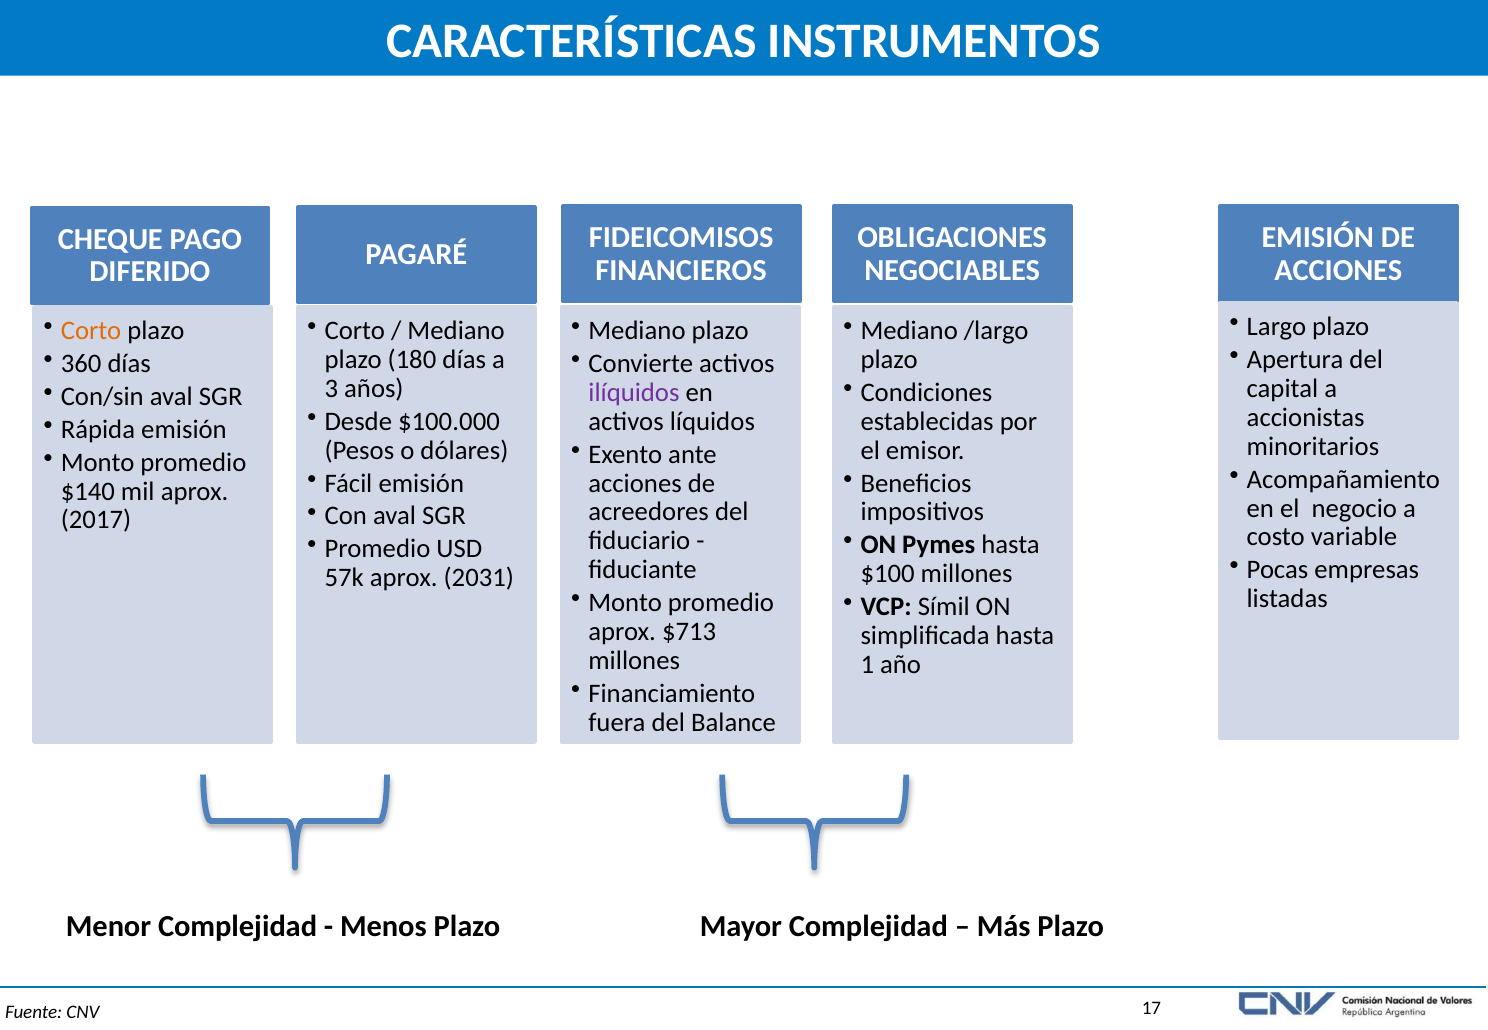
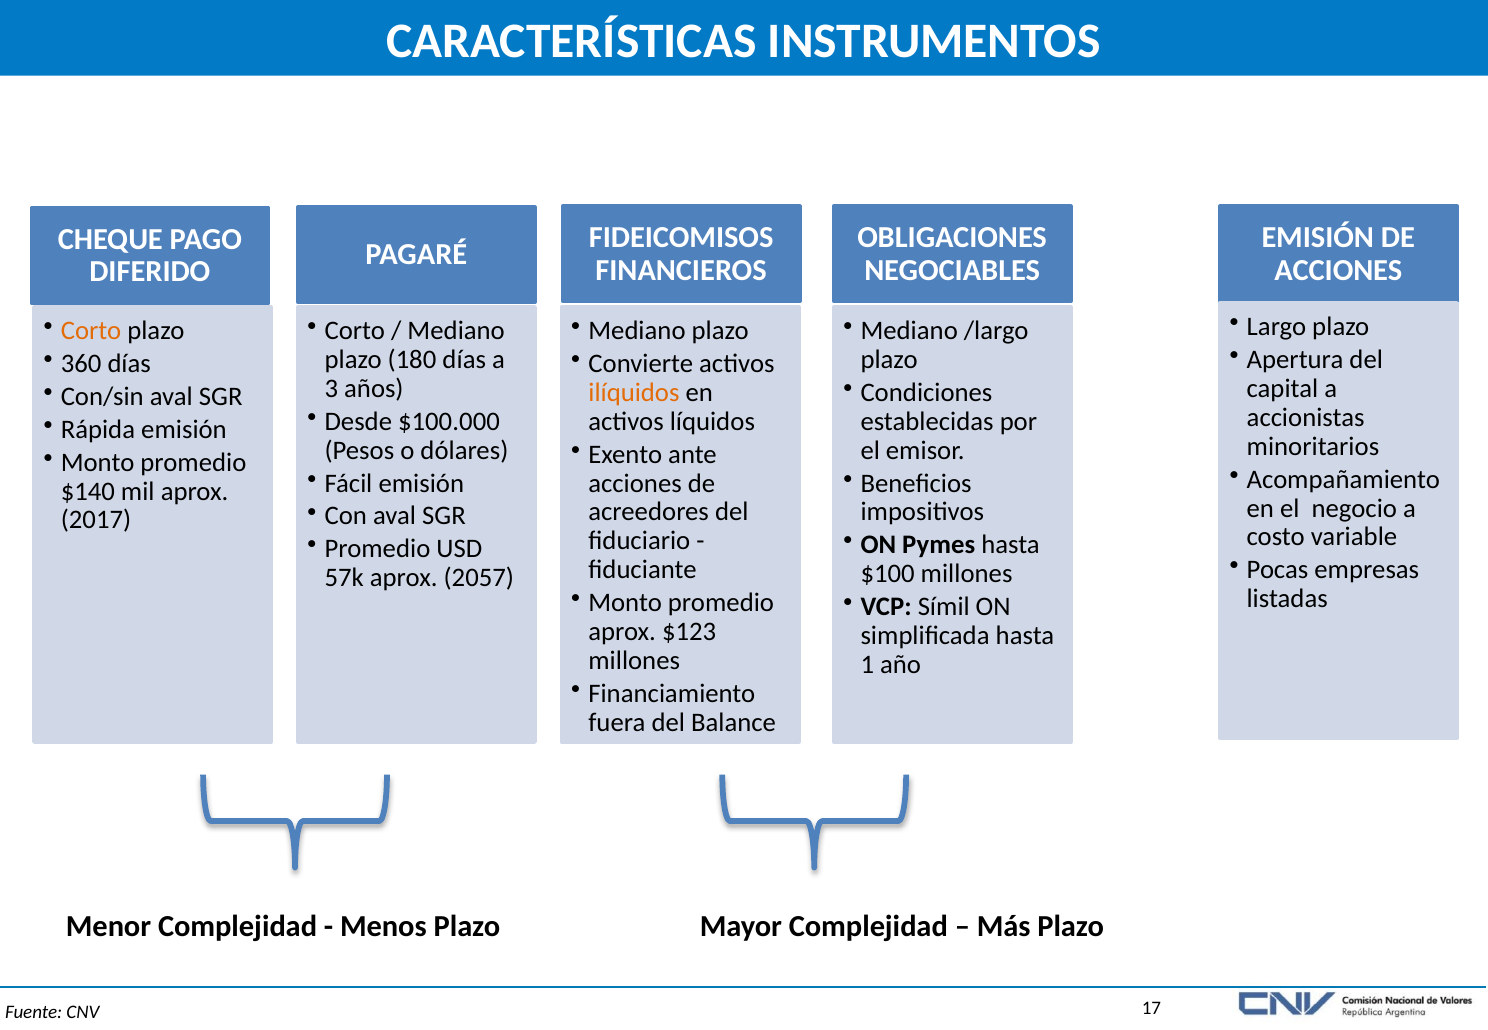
ilíquidos colour: purple -> orange (634, 393)
2031: 2031 -> 2057 (479, 578)
$713: $713 -> $123 (689, 632)
